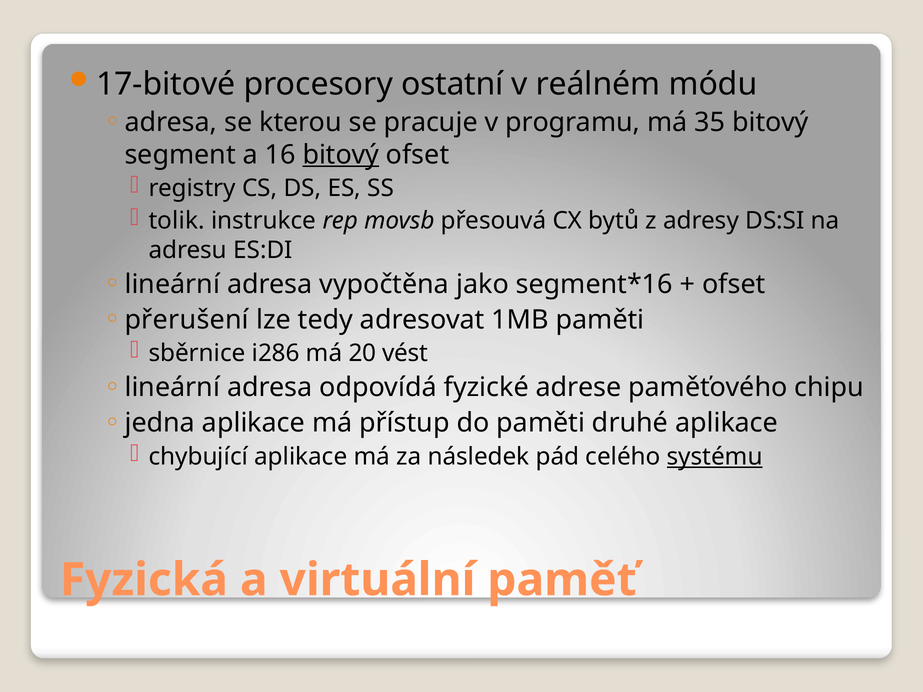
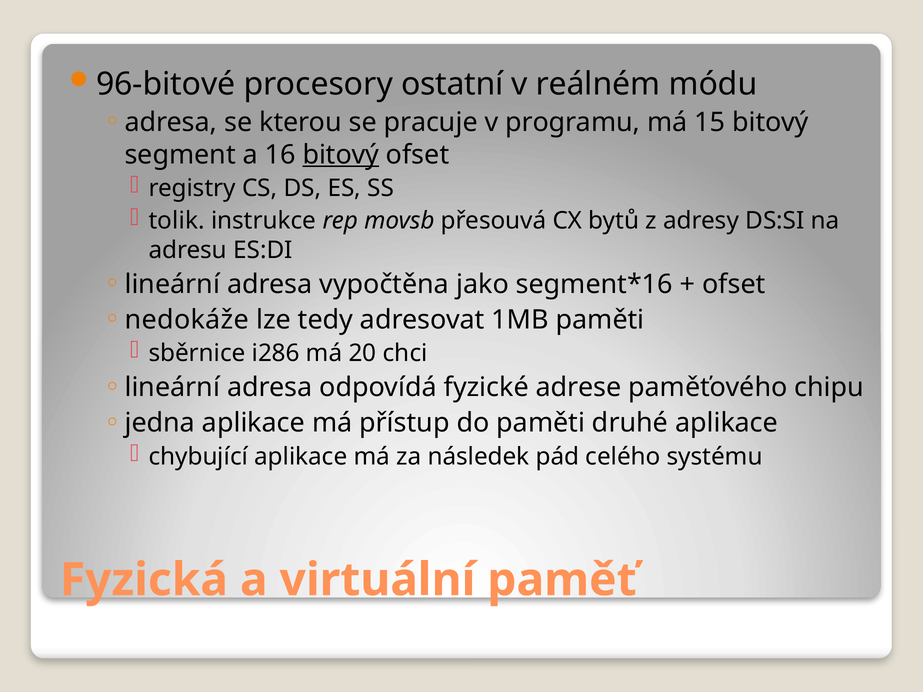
17-bitové: 17-bitové -> 96-bitové (166, 84)
35: 35 -> 15 (710, 122)
přerušení: přerušení -> nedokáže (187, 320)
vést: vést -> chci (405, 354)
systému underline: present -> none (715, 457)
